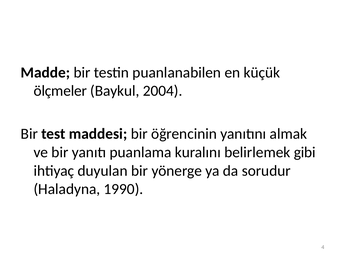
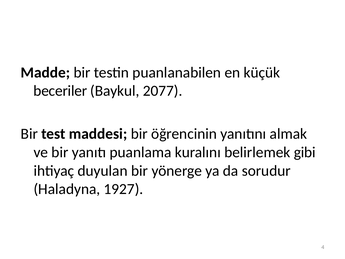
ölçmeler: ölçmeler -> beceriler (60, 91)
2004: 2004 -> 2077 (163, 91)
1990: 1990 -> 1927 (123, 189)
